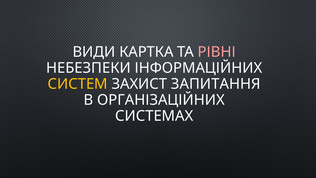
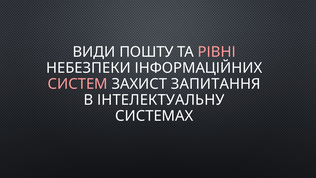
КАРТКА: КАРТКА -> ПОШТУ (146, 52)
СИСТЕМ colour: yellow -> pink (78, 84)
ОРГАНІЗАЦІЙНИХ: ОРГАНІЗАЦІЙНИХ -> ІНТЕЛЕКТУАЛЬНУ (161, 100)
